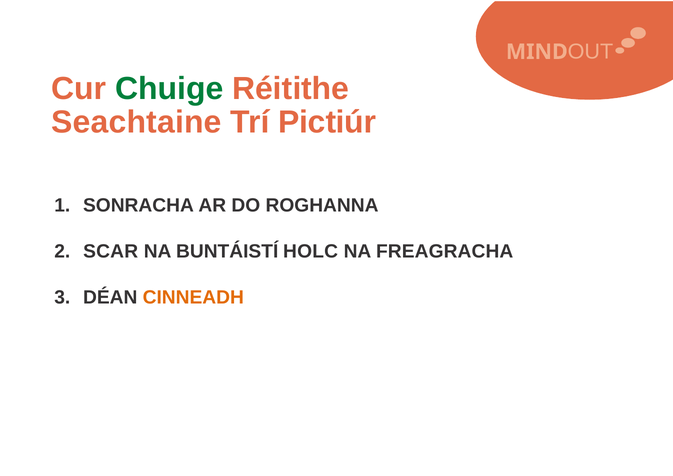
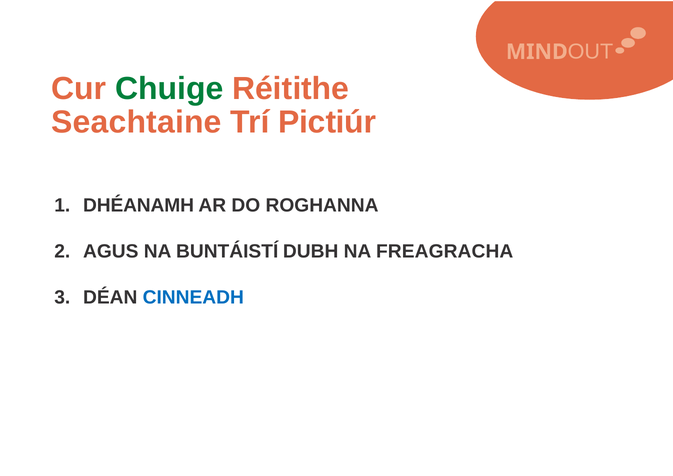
SONRACHA: SONRACHA -> DHÉANAMH (139, 206)
SCAR: SCAR -> AGUS (111, 252)
HOLC: HOLC -> DUBH (311, 252)
CINNEADH colour: orange -> blue (193, 298)
